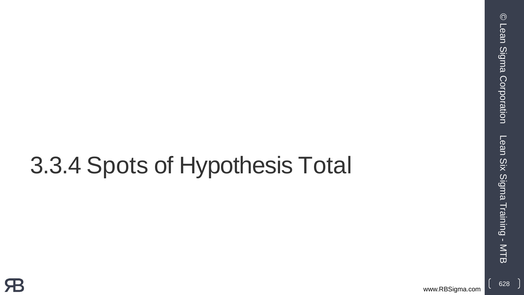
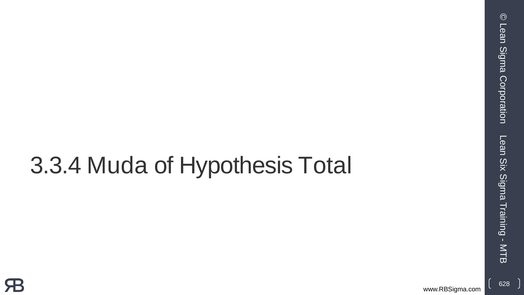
Spots: Spots -> Muda (117, 166)
